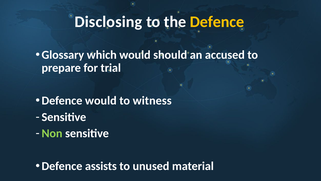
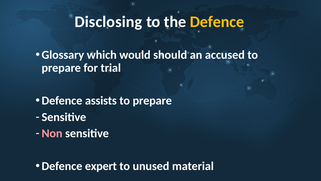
Defence would: would -> assists (101, 100)
witness: witness -> prepare (152, 100)
Non colour: light green -> pink (52, 133)
assists: assists -> expert (101, 166)
